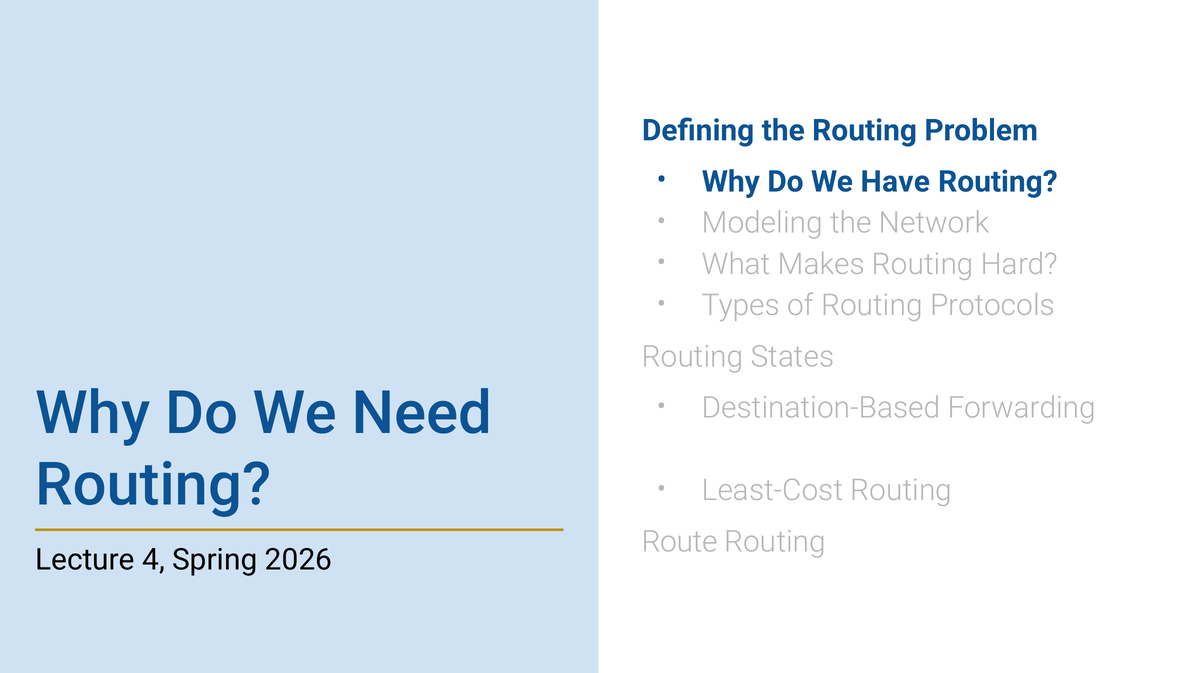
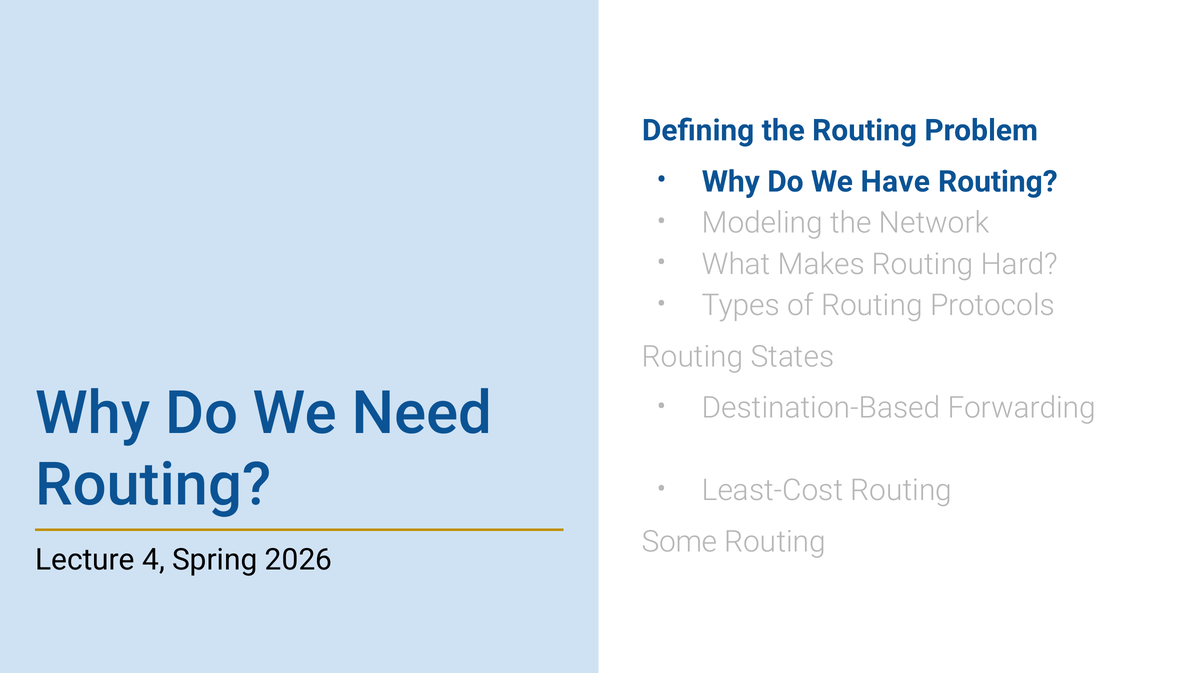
Route: Route -> Some (680, 542)
